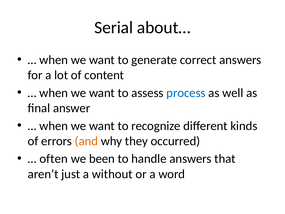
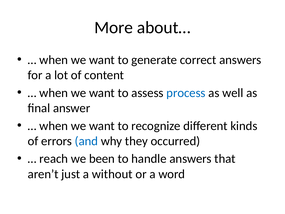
Serial: Serial -> More (114, 28)
and colour: orange -> blue (86, 141)
often: often -> reach (54, 159)
